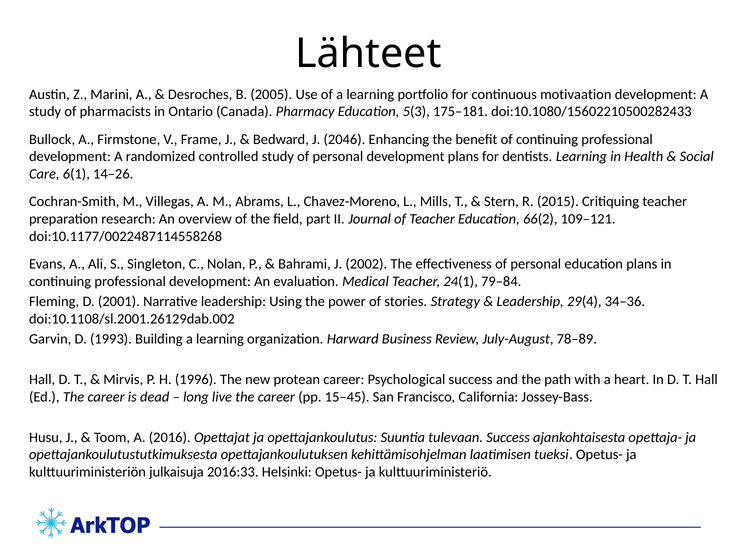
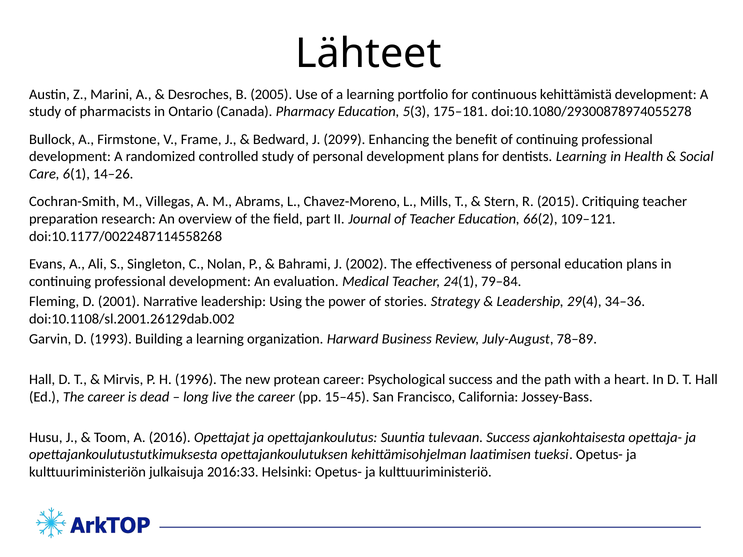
motivaation: motivaation -> kehittämistä (576, 94)
doi:10.1080/15602210500282433: doi:10.1080/15602210500282433 -> doi:10.1080/29300878974055278 (591, 112)
2046: 2046 -> 2099 (344, 139)
